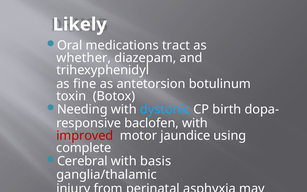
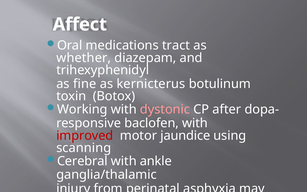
Likely: Likely -> Affect (80, 24)
antetorsion: antetorsion -> kernicterus (151, 84)
Needing: Needing -> Working (82, 109)
dystonic colour: light blue -> pink (165, 109)
birth: birth -> after (227, 109)
complete: complete -> scanning (84, 148)
basis: basis -> ankle (156, 161)
